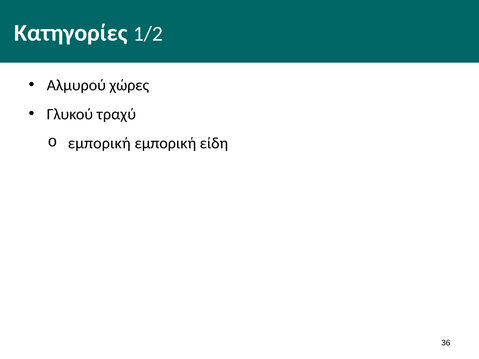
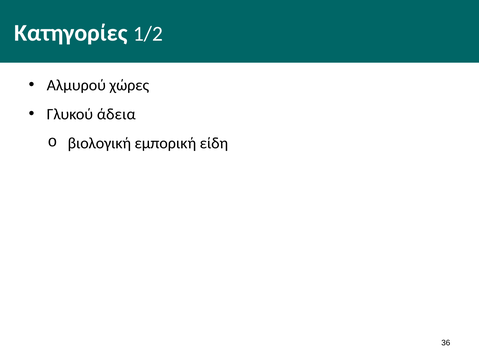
τραχύ: τραχύ -> άδεια (116, 114)
εμπορική: εμπορική -> βιολογική (99, 143)
